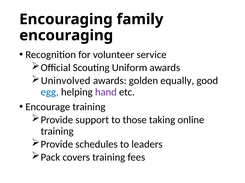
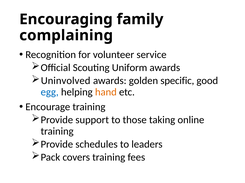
encouraging: encouraging -> complaining (66, 36)
equally: equally -> specific (177, 81)
hand colour: purple -> orange (106, 92)
